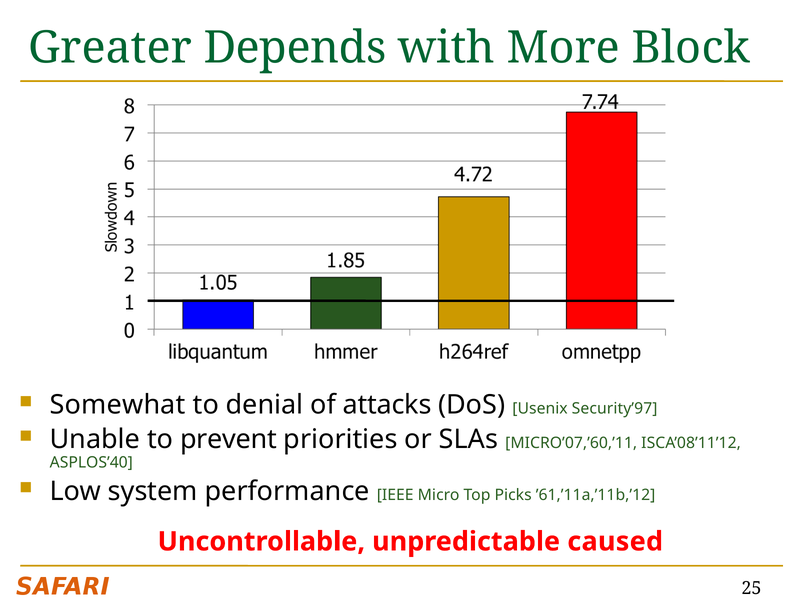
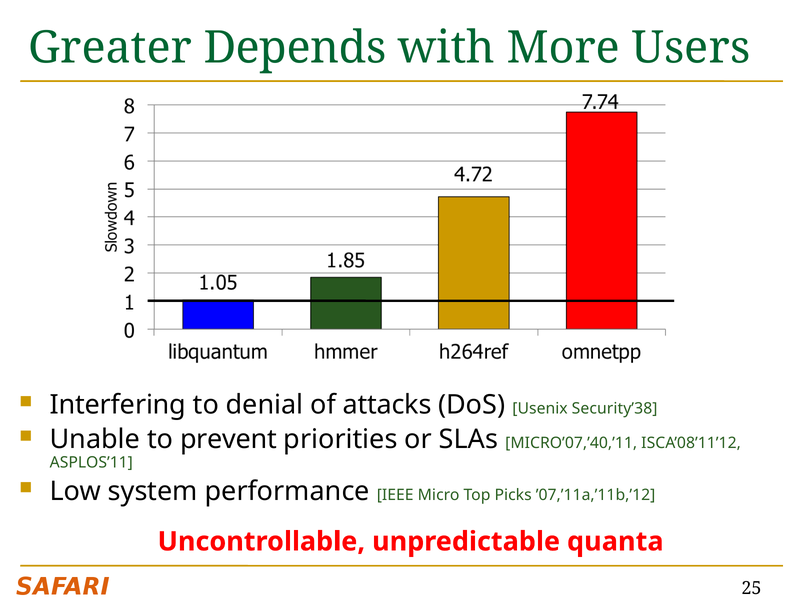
Block: Block -> Users (691, 48)
Somewhat: Somewhat -> Interfering (118, 405)
Security’97: Security’97 -> Security’38 (615, 408)
MICRO’07,’60,’11: MICRO’07,’60,’11 -> MICRO’07,’40,’11 (571, 443)
ASPLOS’40: ASPLOS’40 -> ASPLOS’11 (91, 462)
’61,’11a,’11b,’12: ’61,’11a,’11b,’12 -> ’07,’11a,’11b,’12 (596, 494)
caused: caused -> quanta (615, 541)
